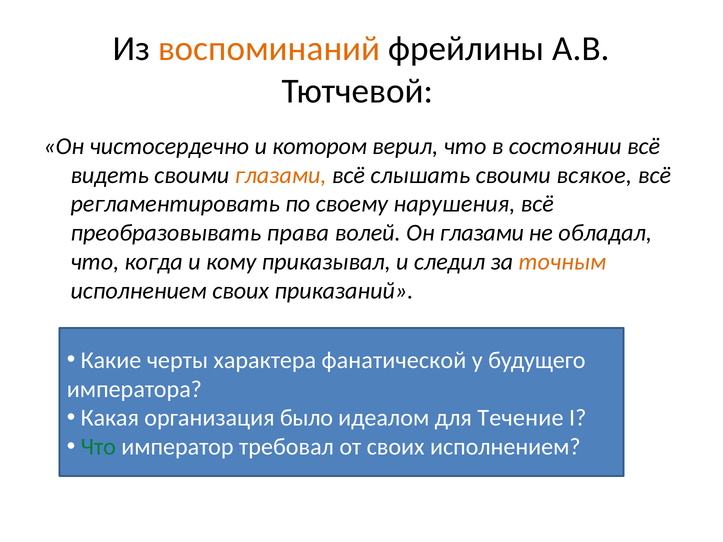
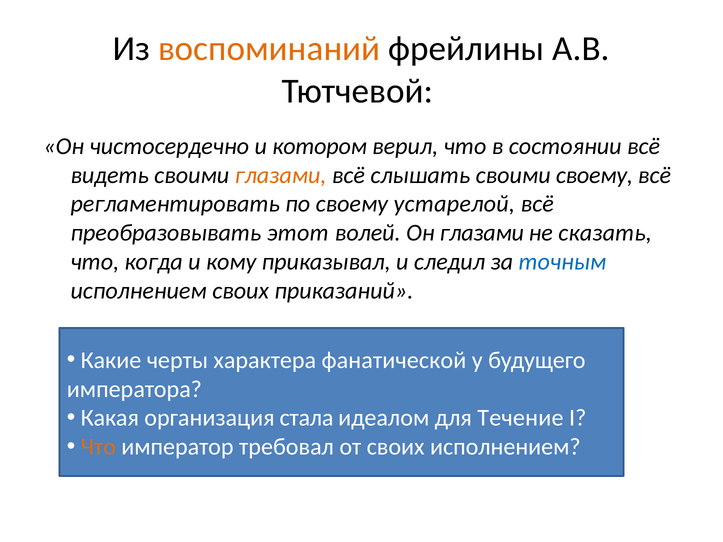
своими всякое: всякое -> своему (594, 175)
нарушения: нарушения -> устарелой (454, 204)
права: права -> этот (298, 233)
обладал: обладал -> сказать (605, 233)
точным colour: orange -> blue (562, 262)
было: было -> стала (306, 418)
Что colour: green -> orange (98, 447)
